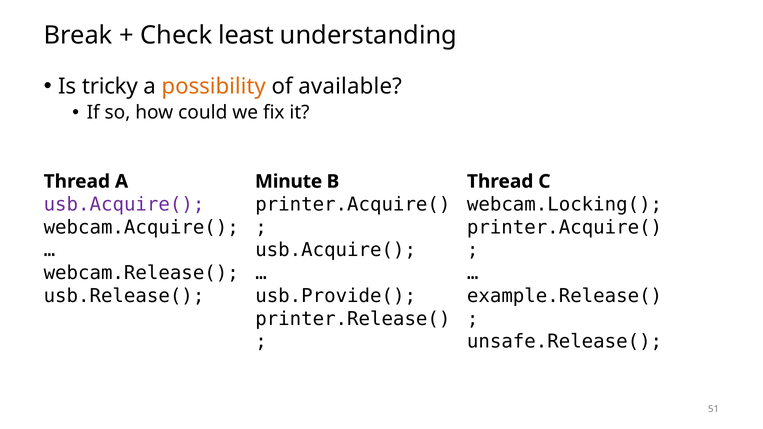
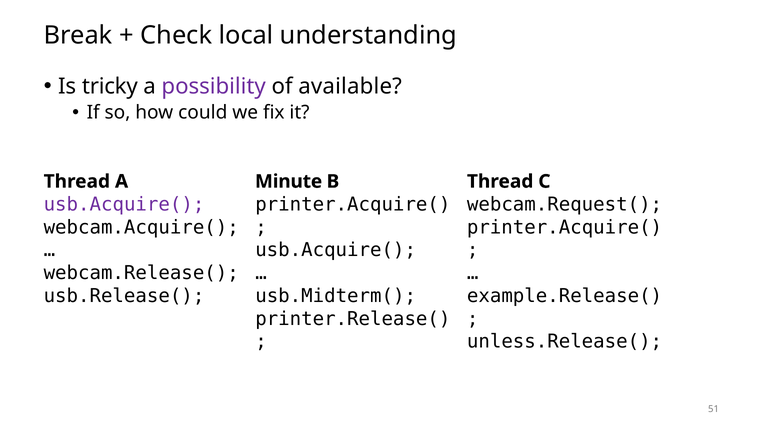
least: least -> local (246, 36)
possibility colour: orange -> purple (214, 86)
webcam.Locking(: webcam.Locking( -> webcam.Request( (565, 204)
usb.Provide(: usb.Provide( -> usb.Midterm( (336, 296)
unsafe.Release(: unsafe.Release( -> unless.Release( (565, 342)
